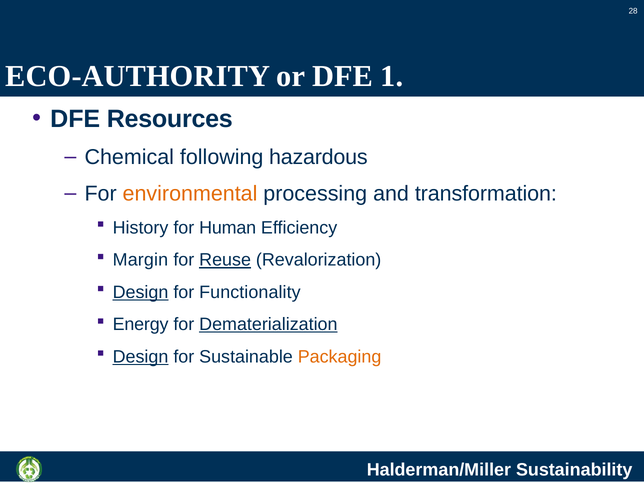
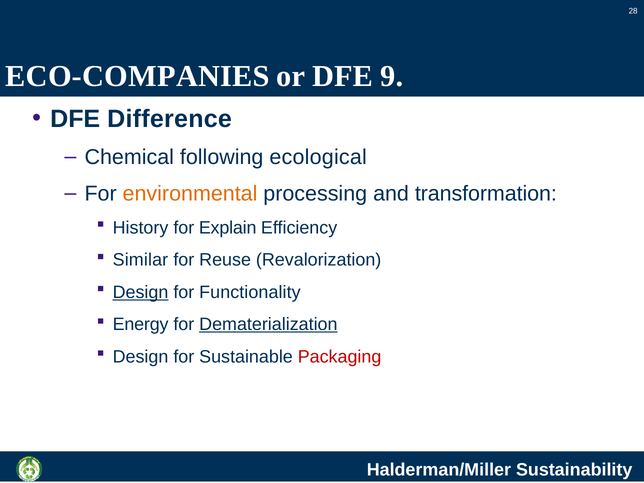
ECO-AUTHORITY: ECO-AUTHORITY -> ECO-COMPANIES (138, 76)
1: 1 -> 9 (392, 76)
Resources: Resources -> Difference (170, 119)
hazardous: hazardous -> ecological (318, 157)
Human: Human -> Explain (228, 228)
Margin: Margin -> Similar (140, 260)
Reuse underline: present -> none (225, 260)
Design underline: present -> none (141, 357)
Packaging colour: orange -> red (340, 357)
